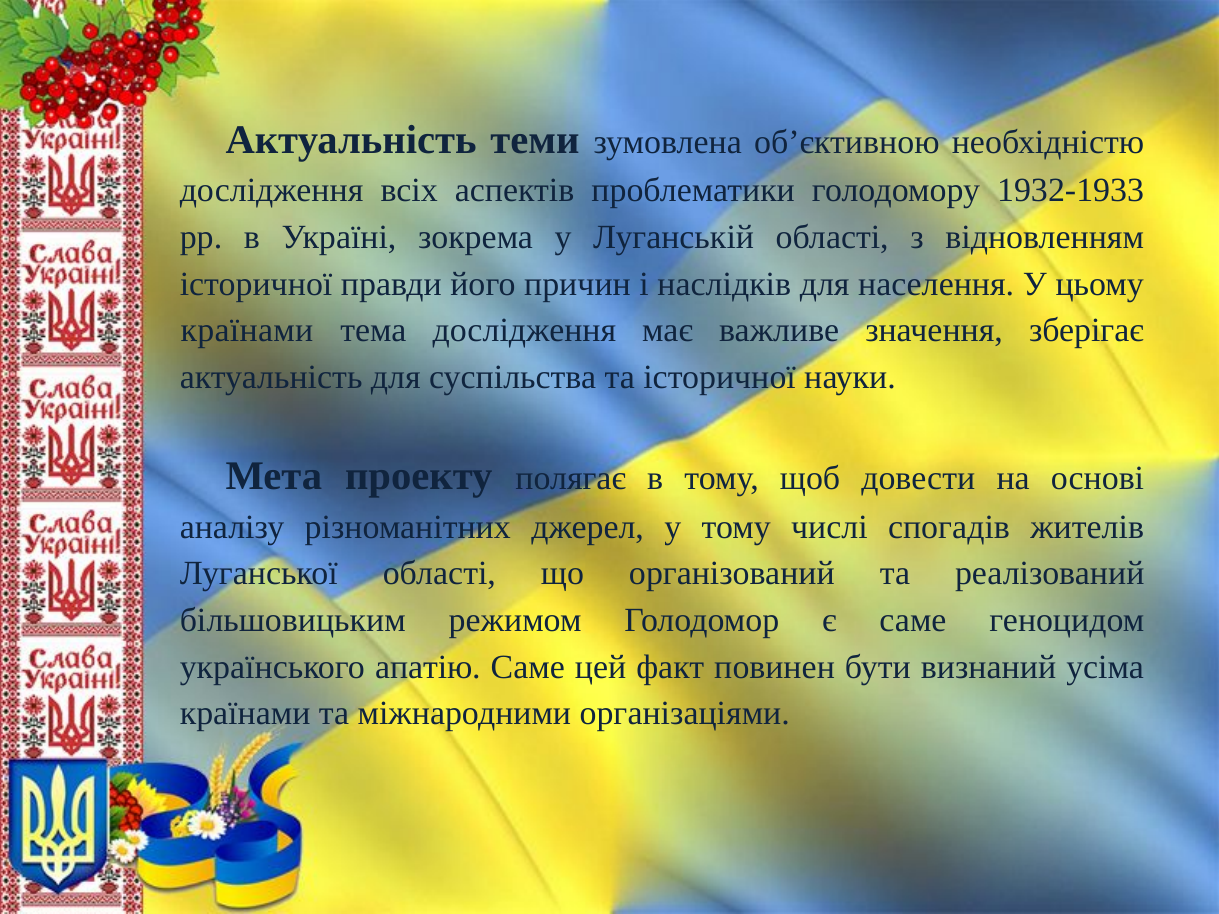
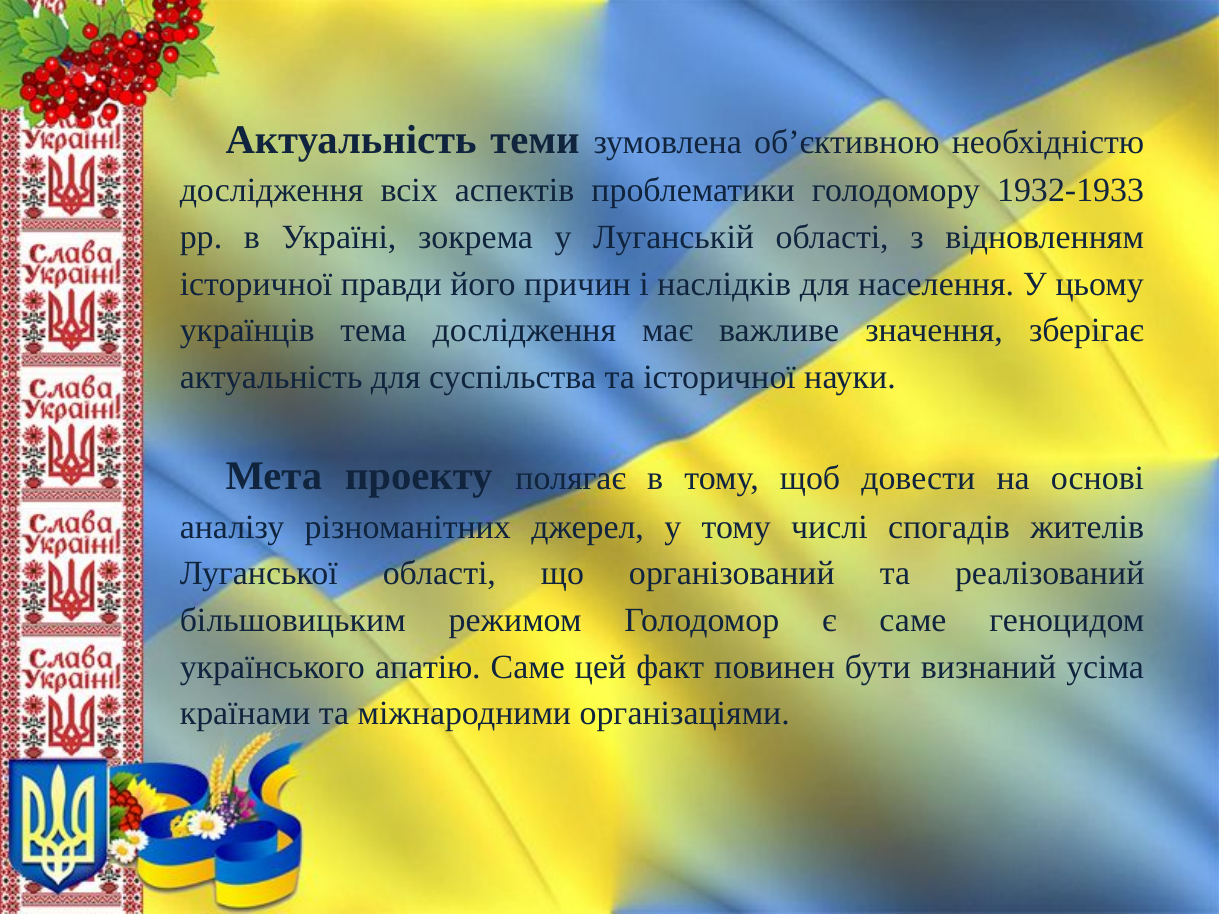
країнами: країнами -> українців (247, 331)
